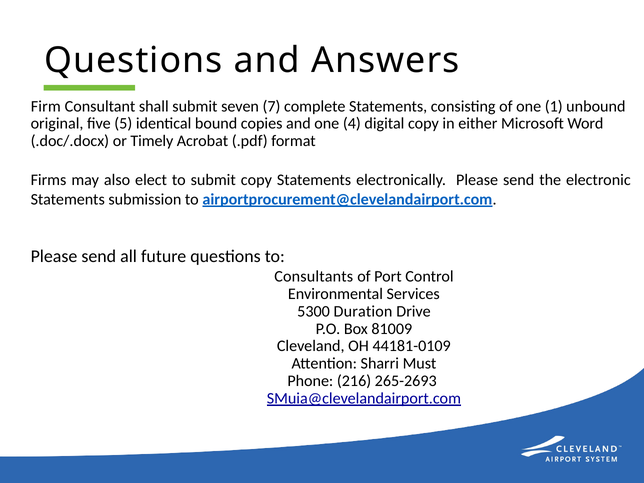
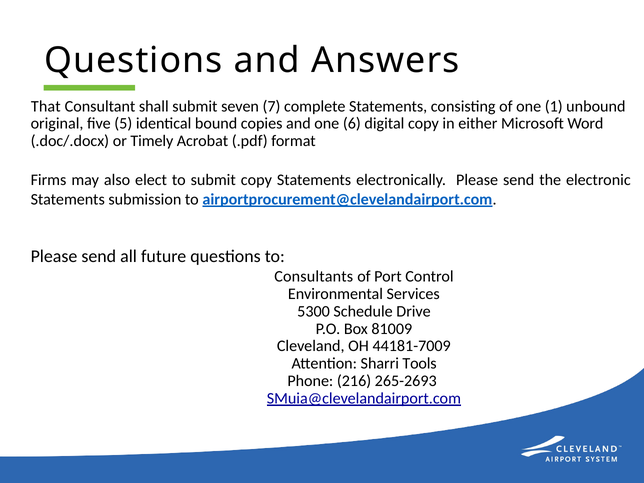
Firm: Firm -> That (46, 106)
4: 4 -> 6 (352, 124)
Duration: Duration -> Schedule (363, 311)
44181-0109: 44181-0109 -> 44181-7009 (412, 346)
Must: Must -> Tools (420, 364)
